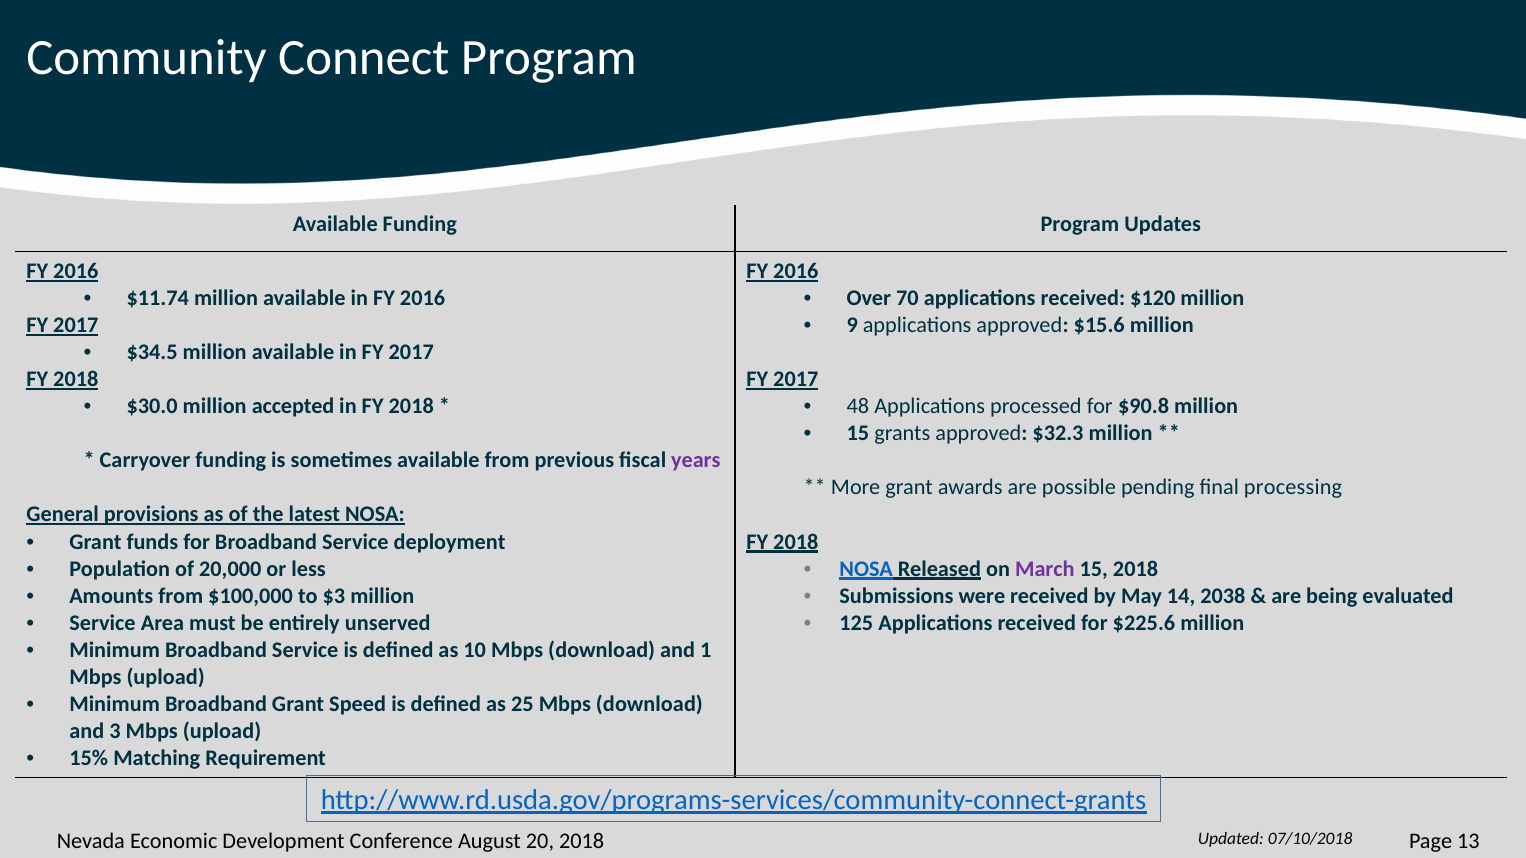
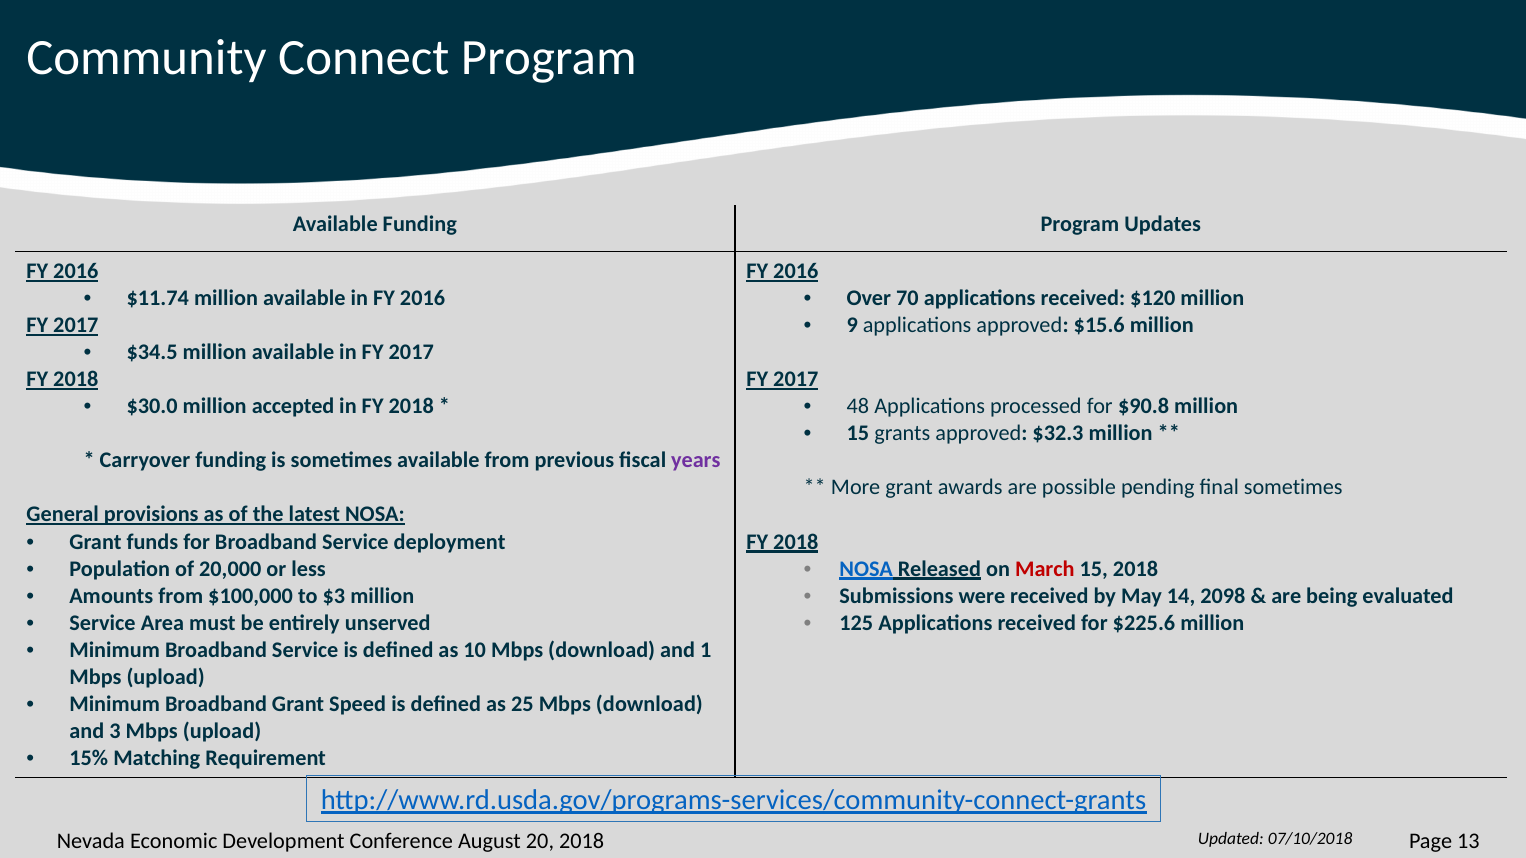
final processing: processing -> sometimes (1293, 488)
March colour: purple -> red (1045, 569)
2038: 2038 -> 2098 (1223, 596)
